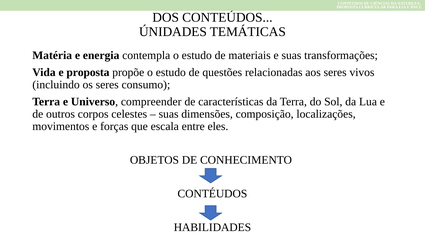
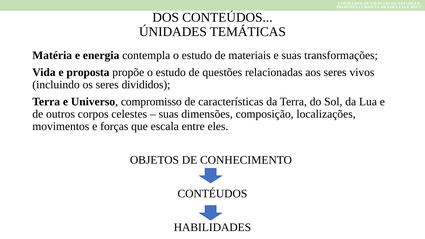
consumo: consumo -> divididos (146, 85)
compreender: compreender -> compromisso (151, 102)
